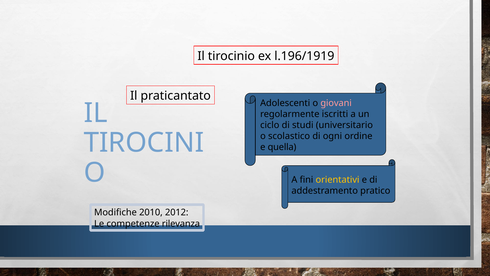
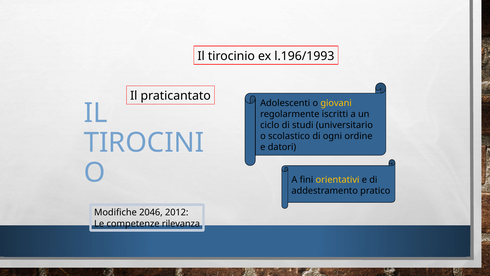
l.196/1919: l.196/1919 -> l.196/1993 (304, 56)
giovani colour: pink -> yellow (336, 103)
quella: quella -> datori (282, 147)
2010: 2010 -> 2046 (151, 212)
